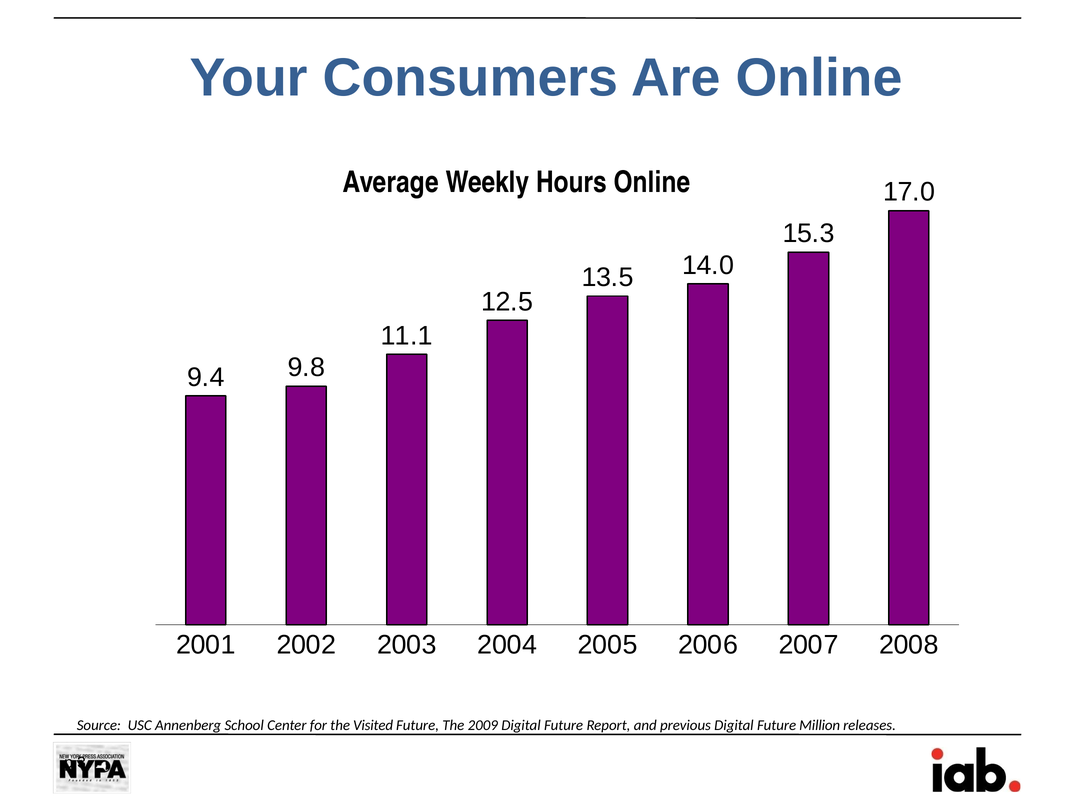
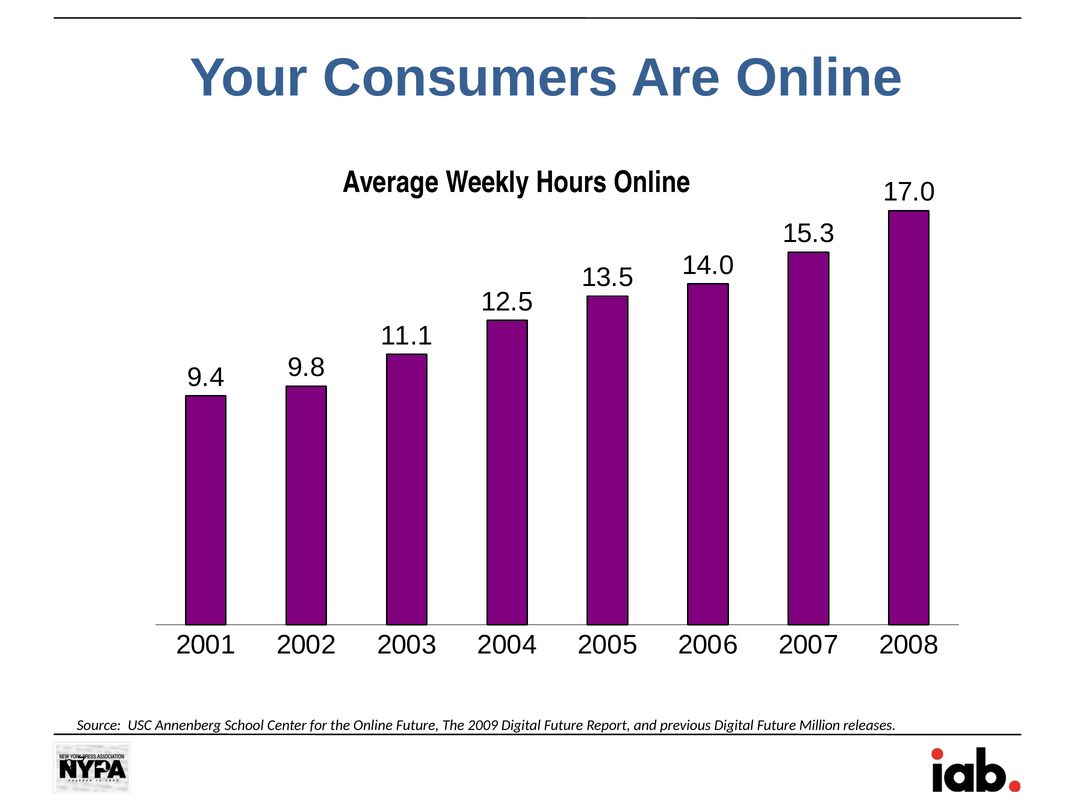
the Visited: Visited -> Online (373, 726)
3: 3 -> 7 (82, 763)
